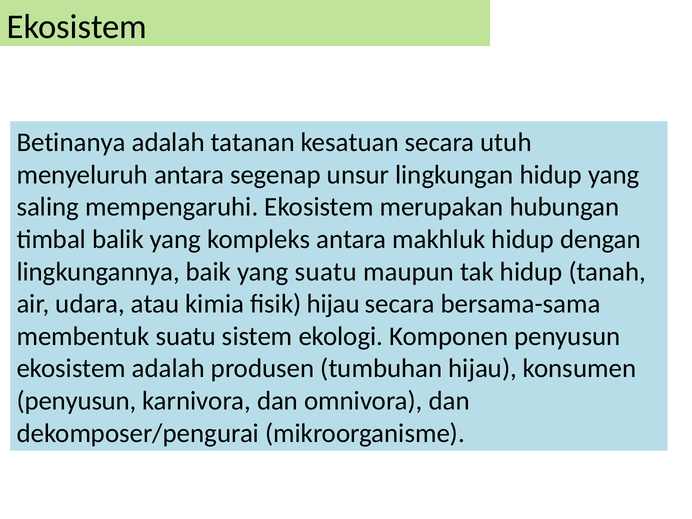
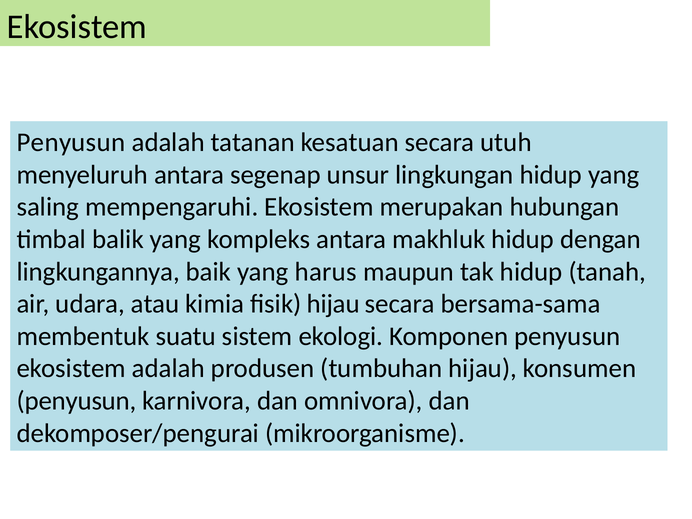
Betinanya: Betinanya -> Penyusun (71, 142)
yang suatu: suatu -> harus (326, 272)
